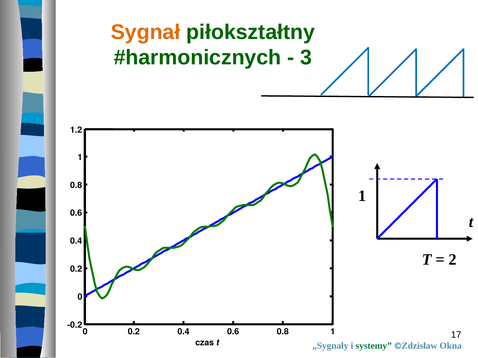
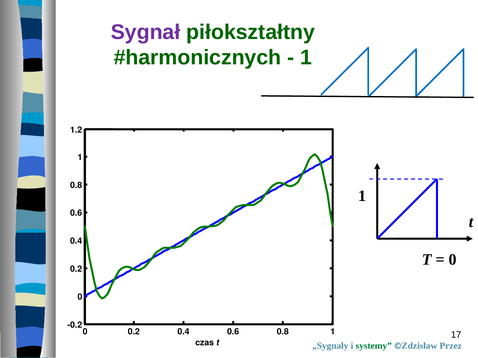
Sygnał colour: orange -> purple (146, 32)
3: 3 -> 1 (306, 58)
2: 2 -> 0 (453, 260)
Okna: Okna -> Przez (451, 346)
